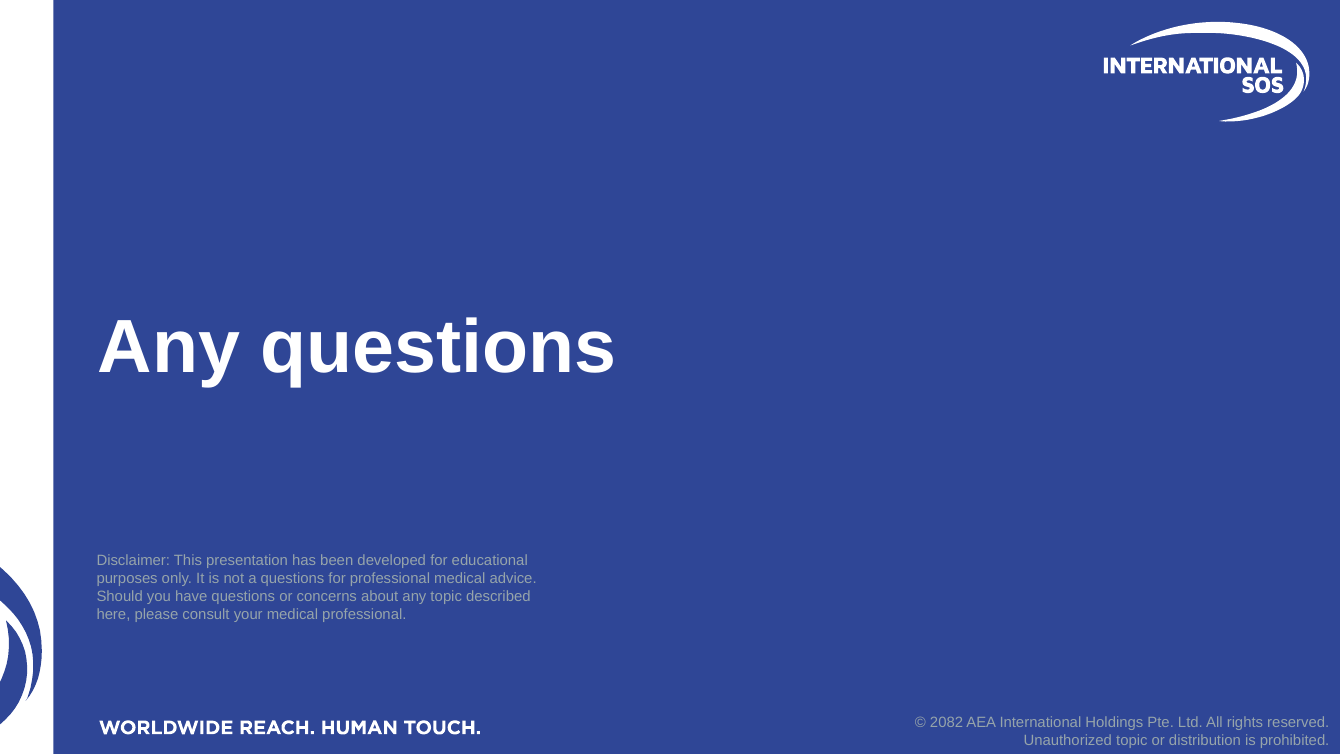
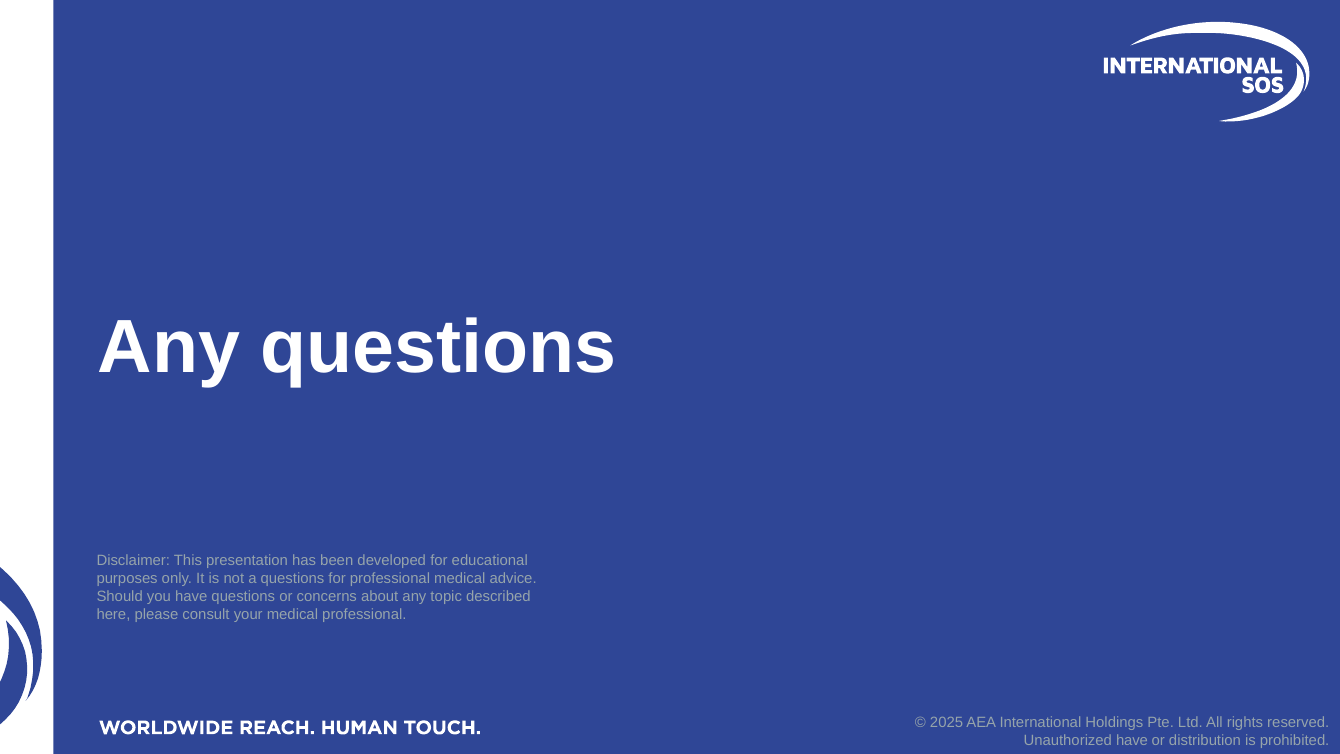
2082: 2082 -> 2025 (947, 722)
Unauthorized topic: topic -> have (1132, 740)
